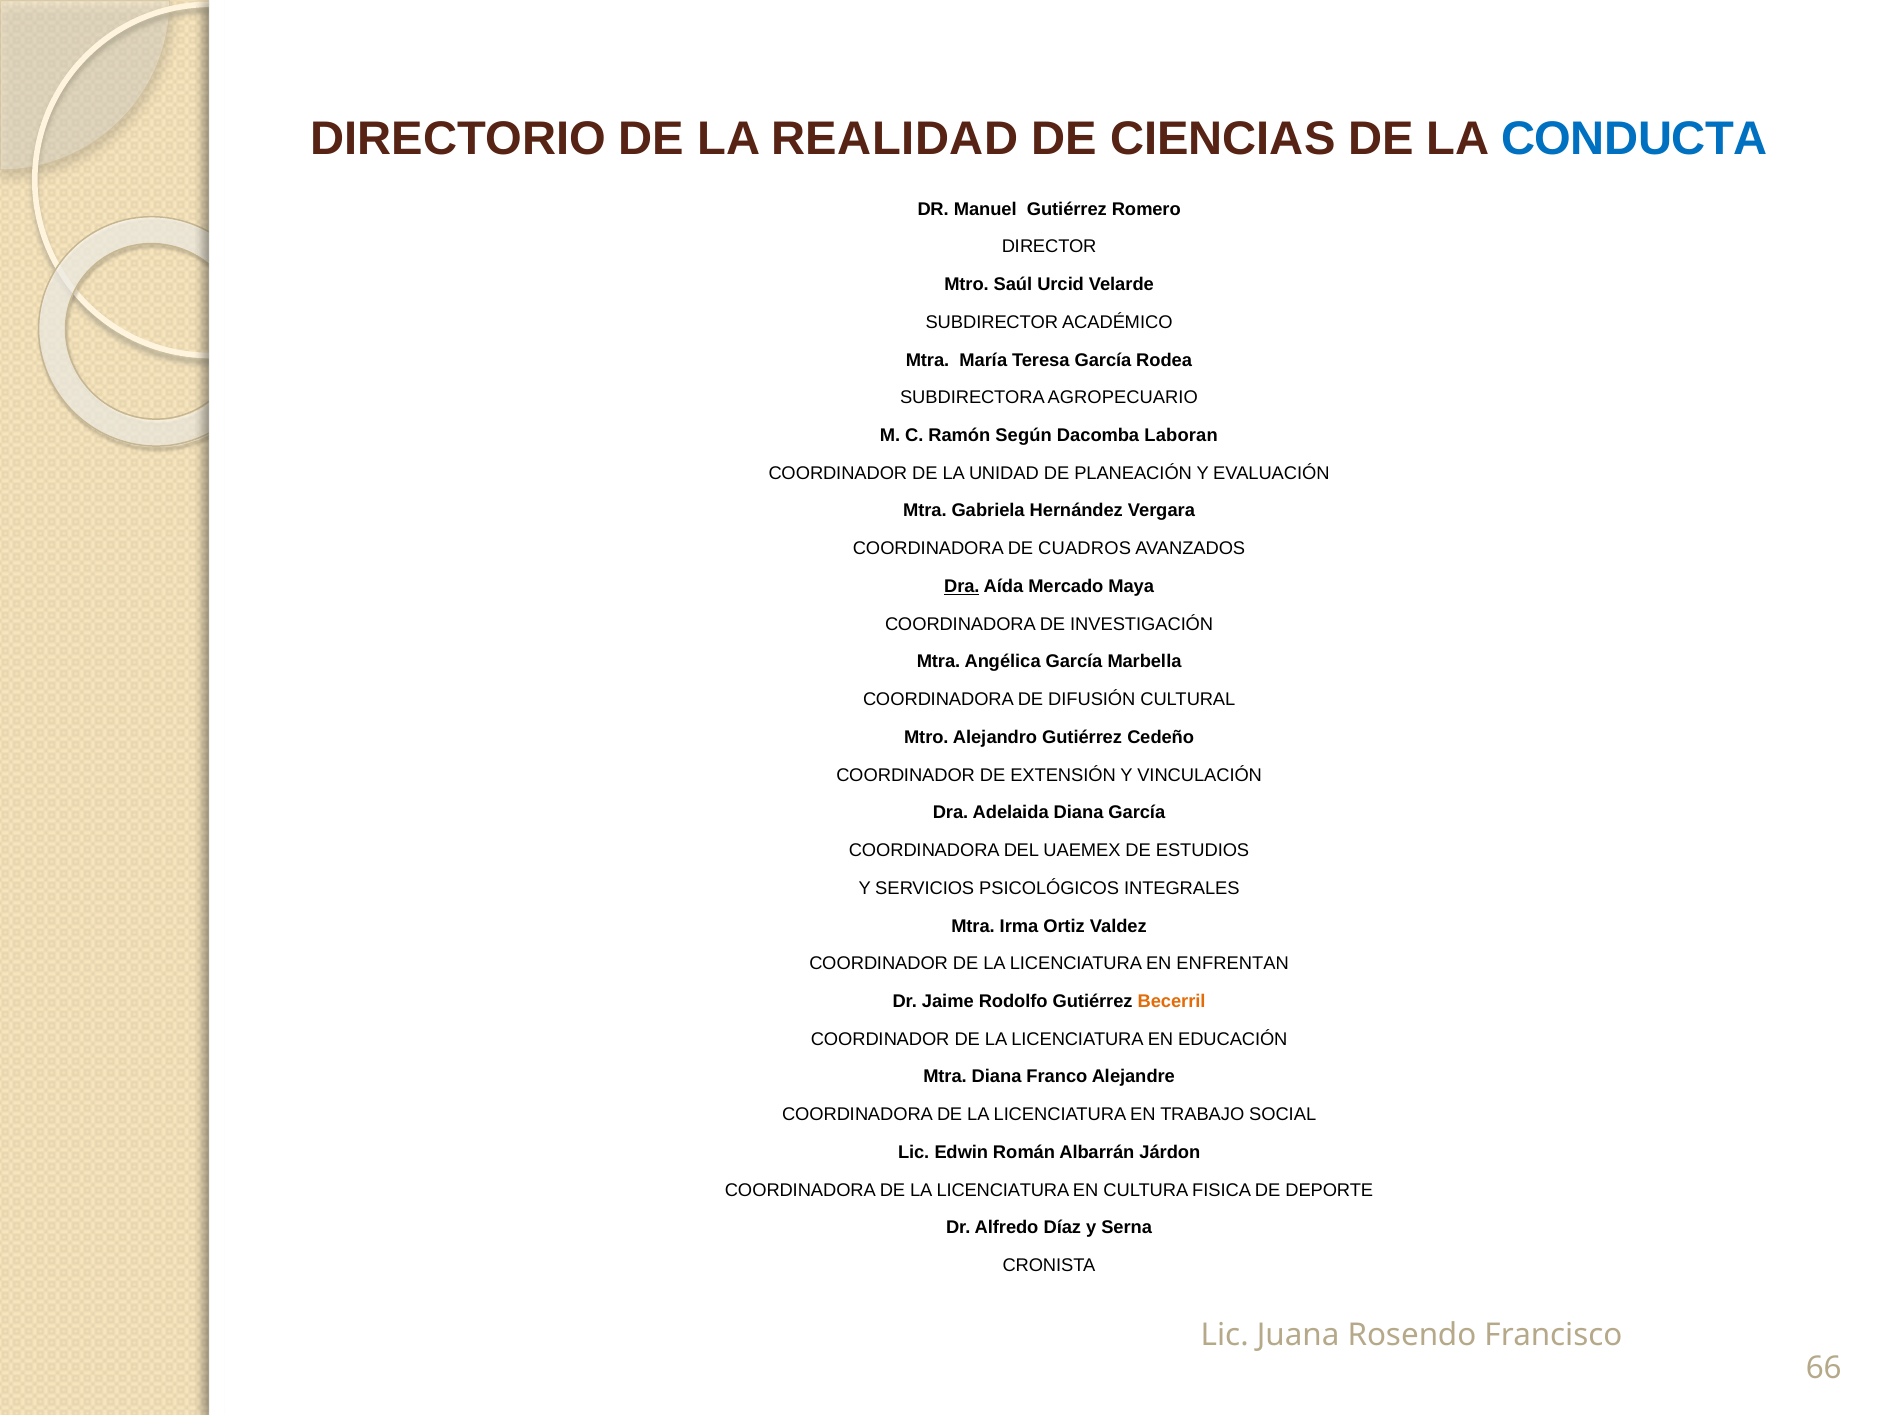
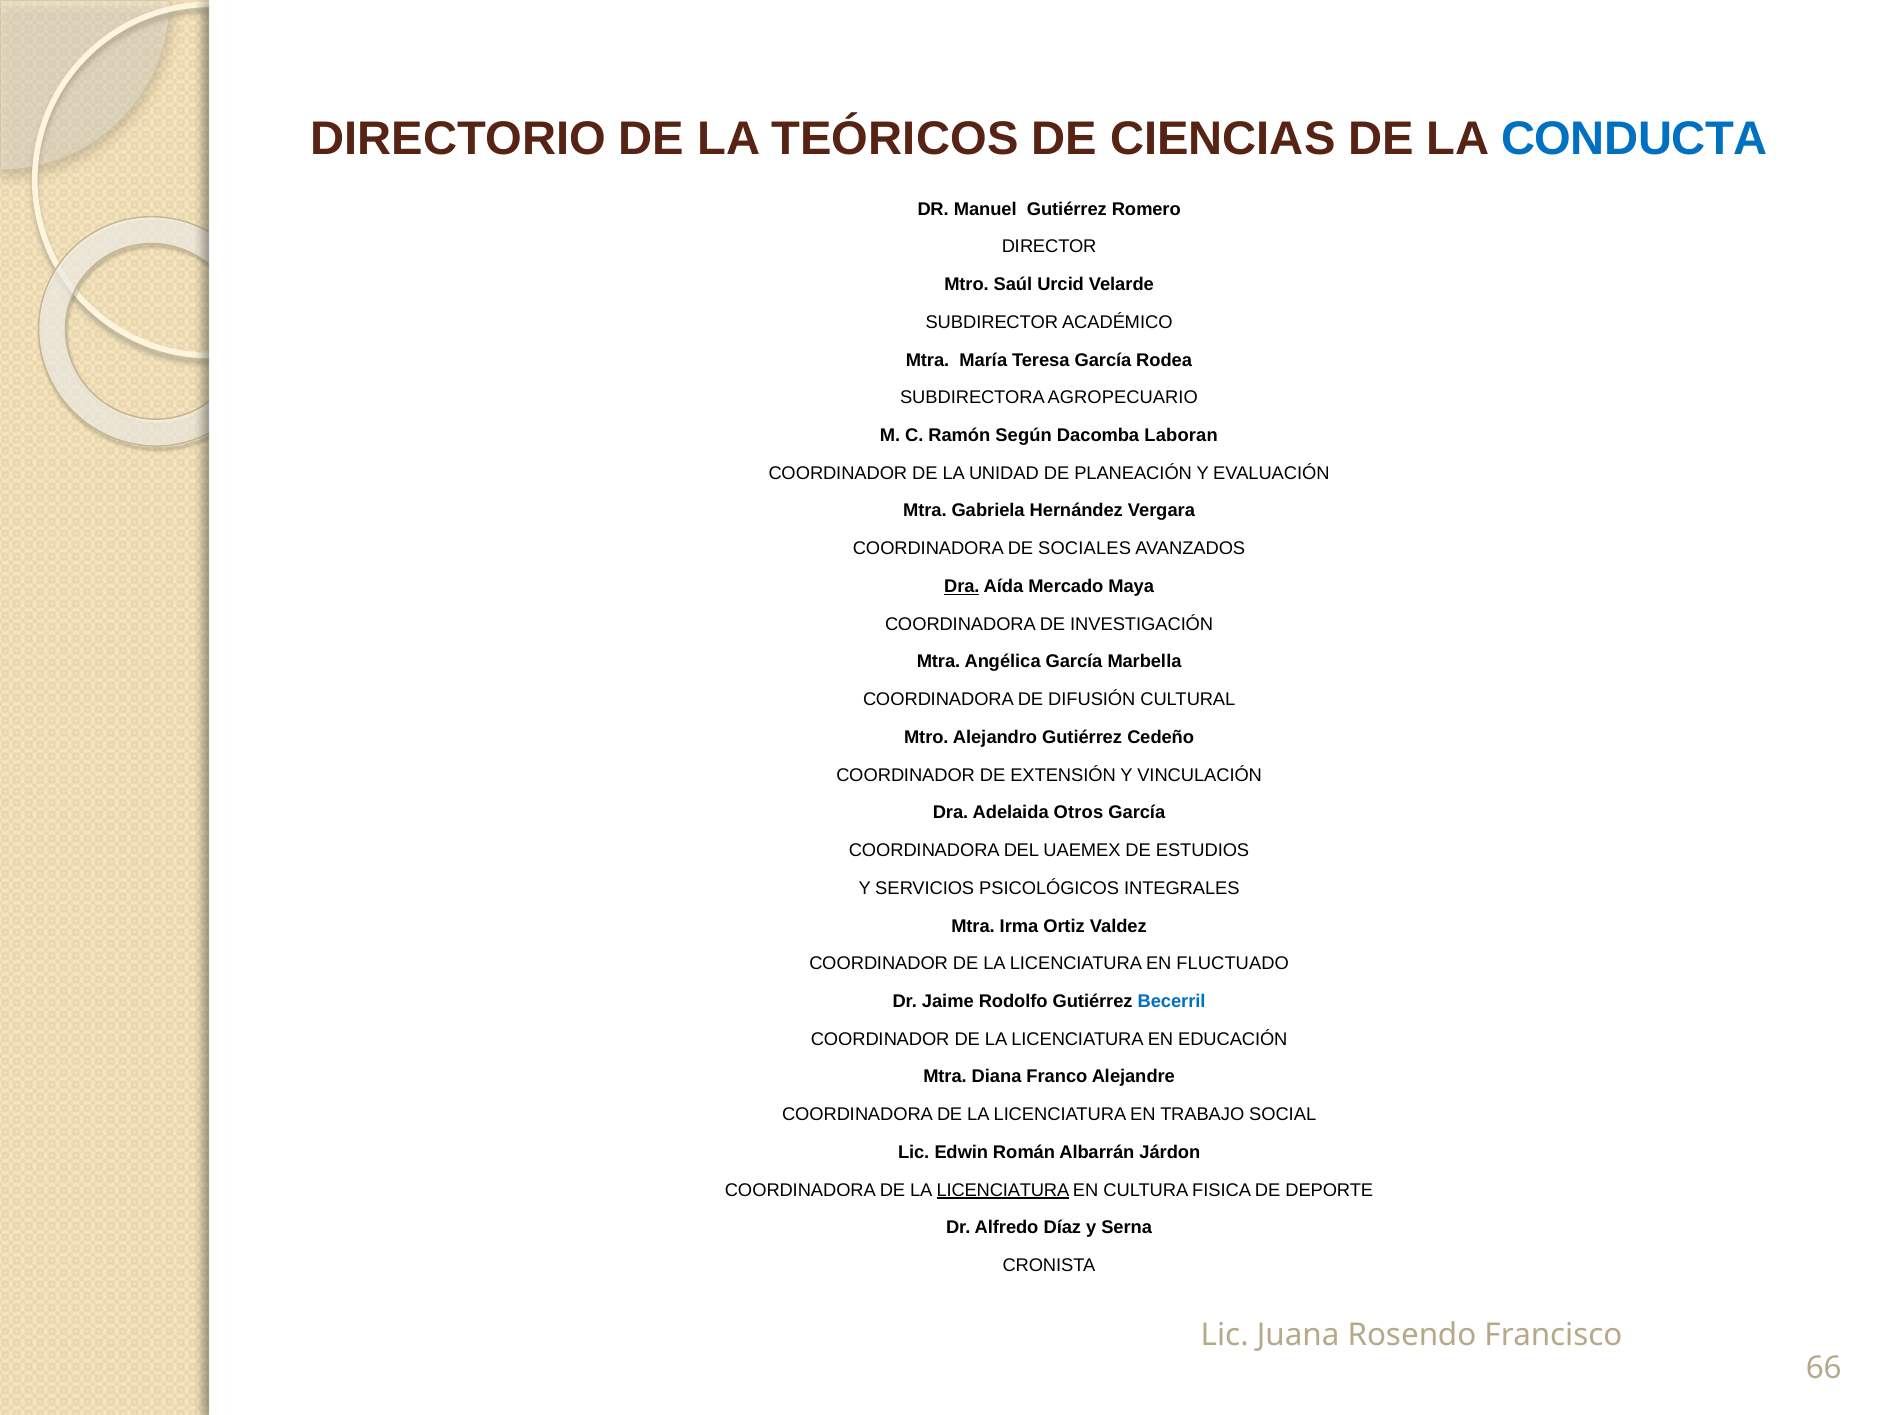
REALIDAD: REALIDAD -> TEÓRICOS (895, 139)
CUADROS: CUADROS -> SOCIALES (1085, 548)
Adelaida Diana: Diana -> Otros (1079, 813)
ENFRENTAN: ENFRENTAN -> FLUCTUADO (1233, 963)
Becerril colour: orange -> blue (1172, 1001)
LICENCIATURA underline: none -> present (1003, 1190)
